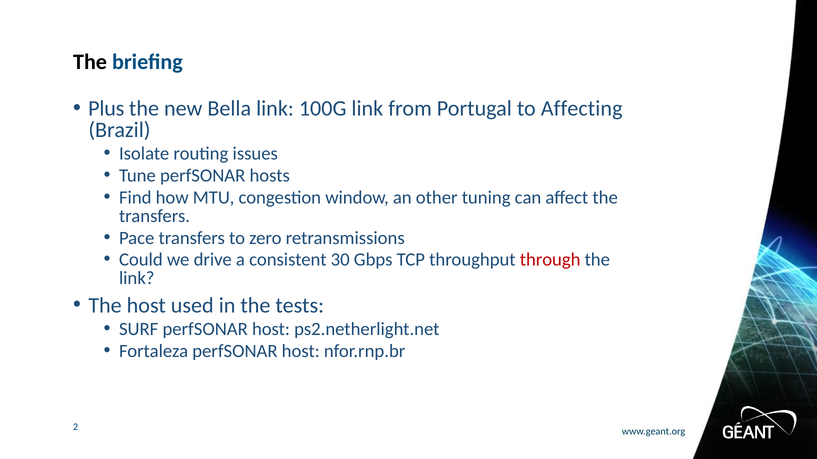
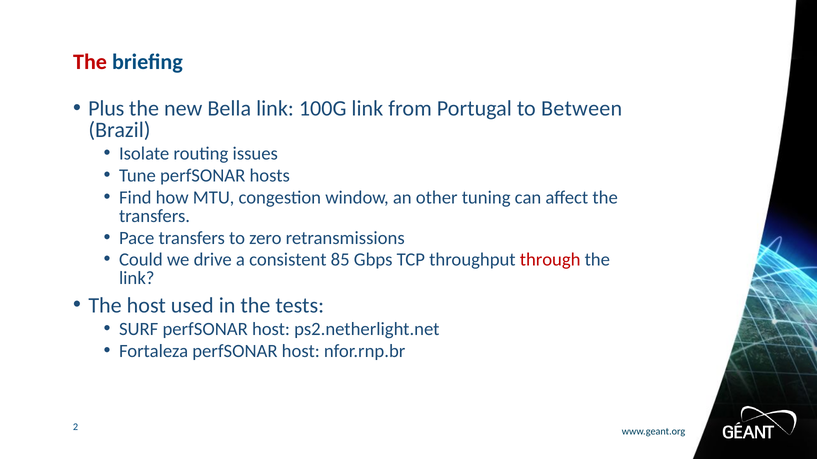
The colour: black -> red (90, 62)
Affecting: Affecting -> Between (582, 109)
30: 30 -> 85 (340, 260)
